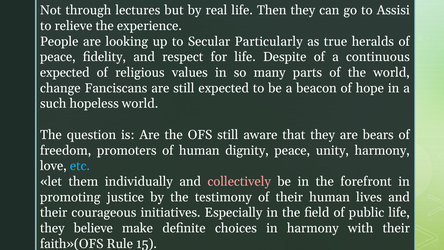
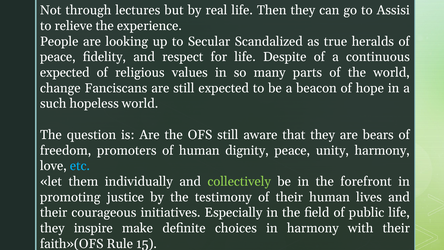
Particularly: Particularly -> Scandalized (269, 41)
collectively colour: pink -> light green (239, 181)
believe: believe -> inspire (93, 228)
